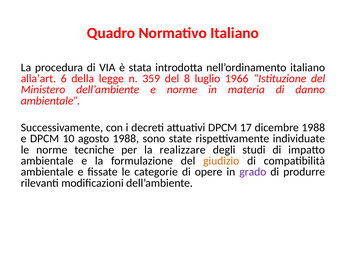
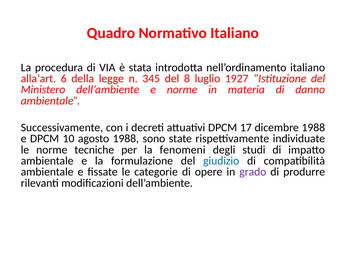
359: 359 -> 345 (151, 78)
1966: 1966 -> 1927 (237, 78)
realizzare: realizzare -> fenomeni (183, 149)
giudizio colour: orange -> blue (221, 161)
